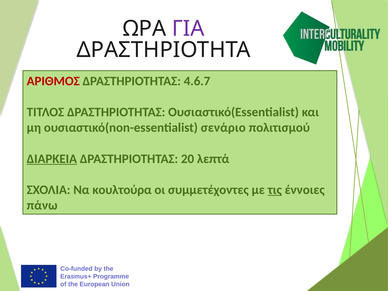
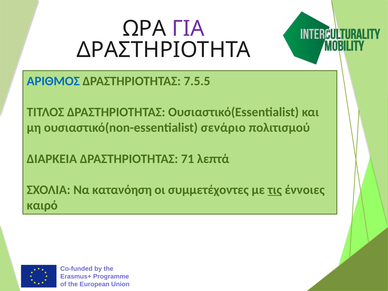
ΑΡΙΘΜΟΣ colour: red -> blue (53, 81)
4.6.7: 4.6.7 -> 7.5.5 (197, 81)
ΔΙΑΡΚΕΙΑ underline: present -> none (52, 159)
20: 20 -> 71 (188, 159)
κουλτούρα: κουλτούρα -> κατανόηση (122, 190)
πάνω: πάνω -> καιρό (42, 205)
